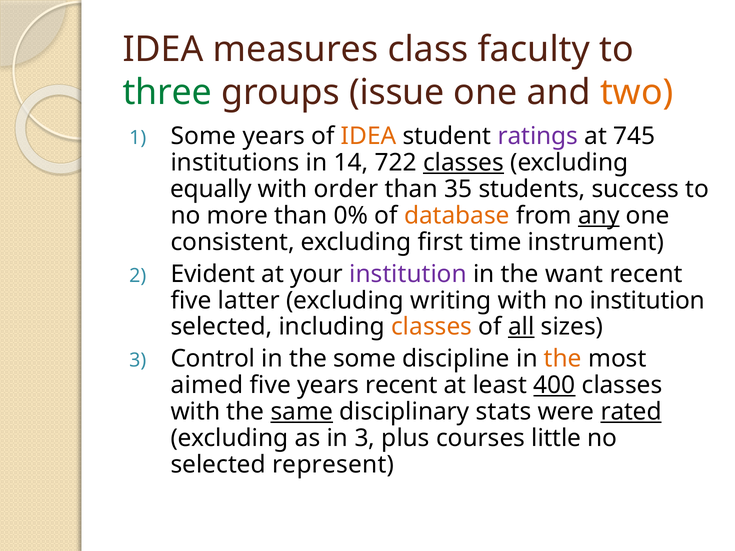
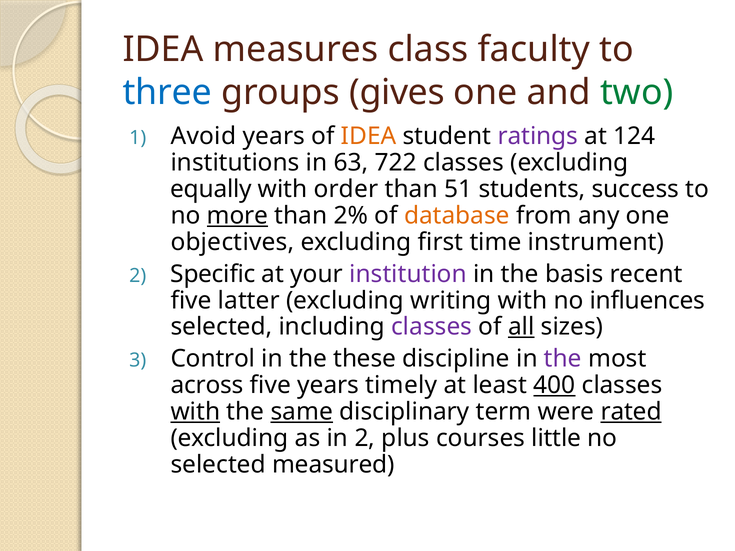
three colour: green -> blue (167, 92)
issue: issue -> gives (397, 92)
two colour: orange -> green (637, 92)
1 Some: Some -> Avoid (203, 136)
745: 745 -> 124 (634, 136)
14: 14 -> 63 (351, 163)
classes underline: present -> none (464, 163)
35: 35 -> 51 (458, 189)
more underline: none -> present (238, 216)
0%: 0% -> 2% (351, 216)
any underline: present -> none (599, 216)
consistent: consistent -> objectives (232, 242)
Evident: Evident -> Specific (213, 274)
want: want -> basis (574, 274)
no institution: institution -> influences (647, 301)
classes colour: orange -> purple (432, 327)
the some: some -> these (365, 359)
the colour: orange -> purple (563, 359)
aimed: aimed -> across (207, 385)
years recent: recent -> timely (401, 385)
with underline: none -> present (195, 412)
stats: stats -> term (504, 412)
in 3: 3 -> 2 (365, 438)
represent: represent -> measured (333, 465)
